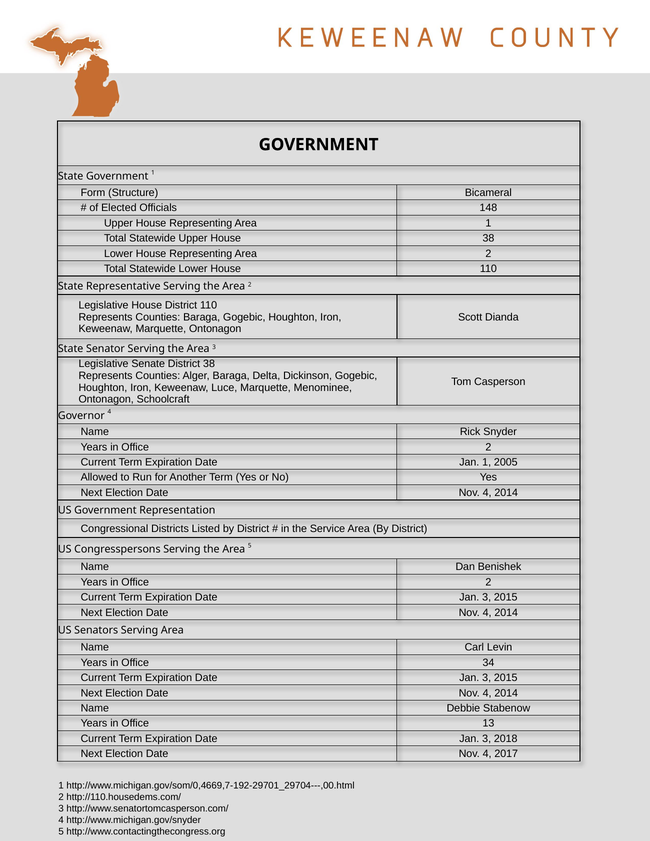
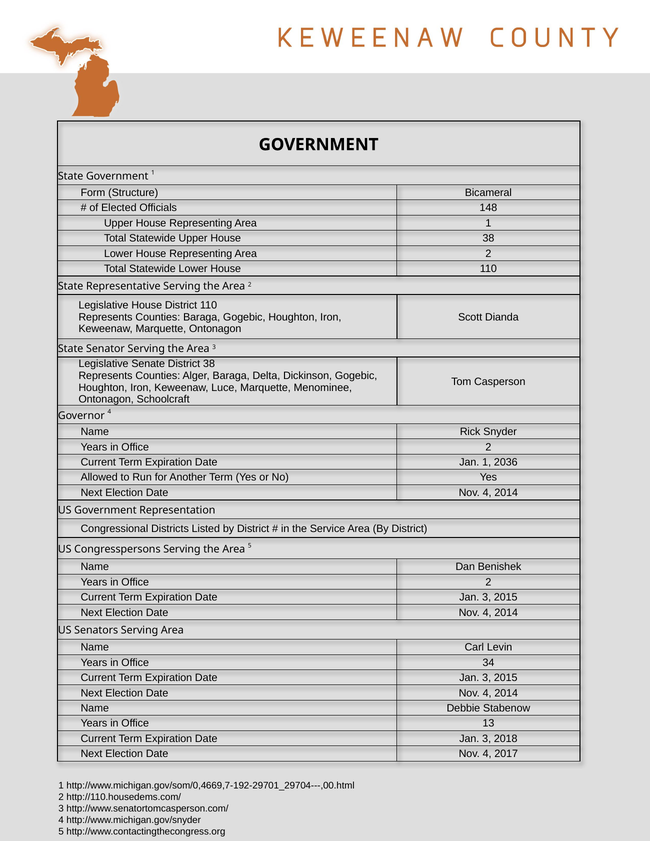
2005: 2005 -> 2036 (506, 462)
